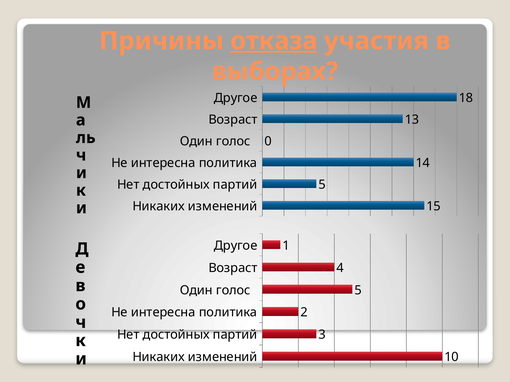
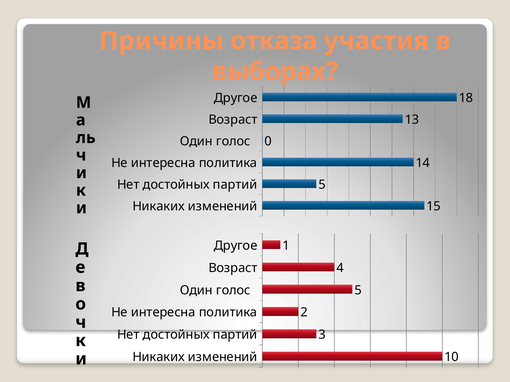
отказа underline: present -> none (274, 41)
